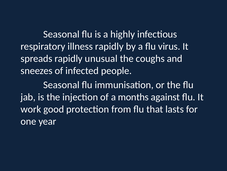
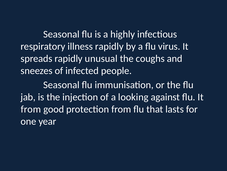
months: months -> looking (133, 97)
work: work -> from (31, 109)
